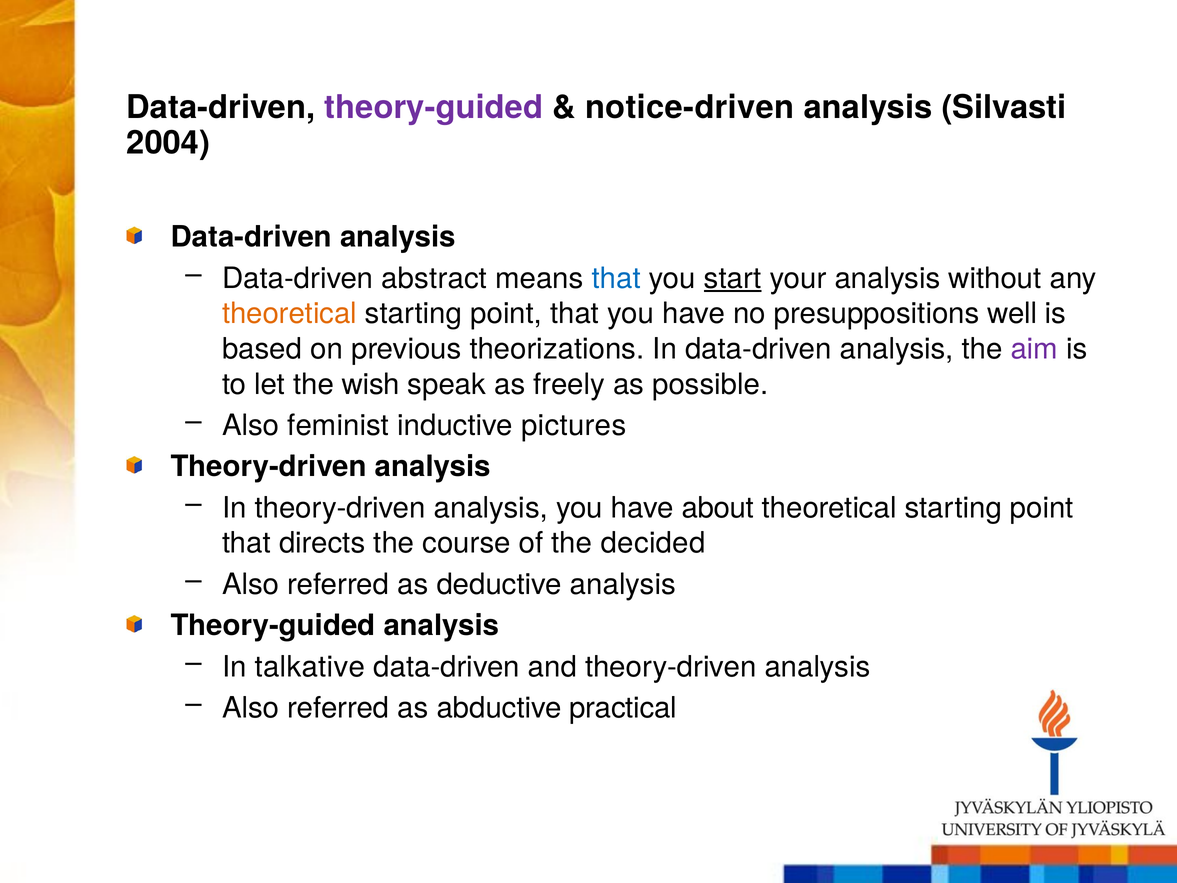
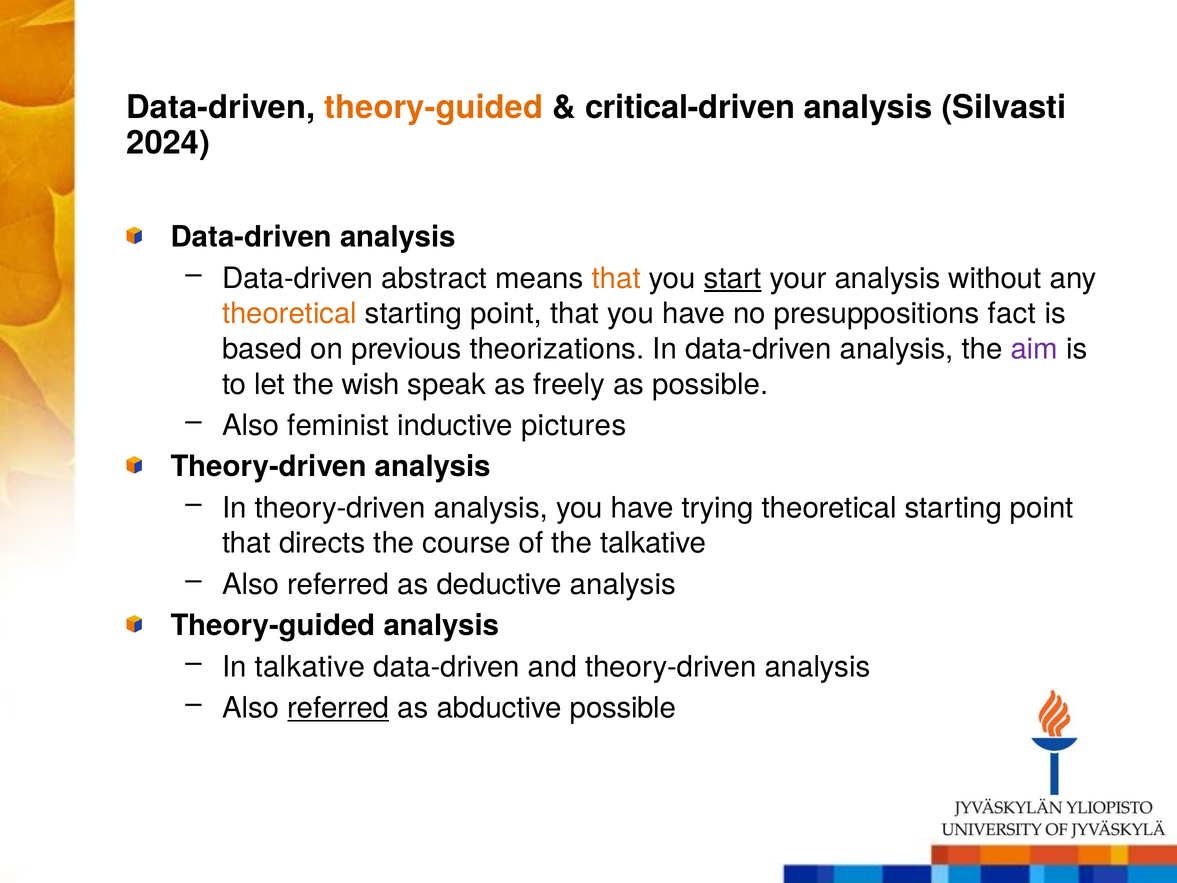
theory-guided colour: purple -> orange (434, 108)
notice-driven: notice-driven -> critical-driven (690, 108)
2004: 2004 -> 2024 (168, 143)
that colour: blue -> orange (616, 278)
well: well -> fact (1012, 314)
about: about -> trying (718, 508)
the decided: decided -> talkative (653, 543)
referred underline: none -> present (338, 708)
abductive practical: practical -> possible (623, 708)
